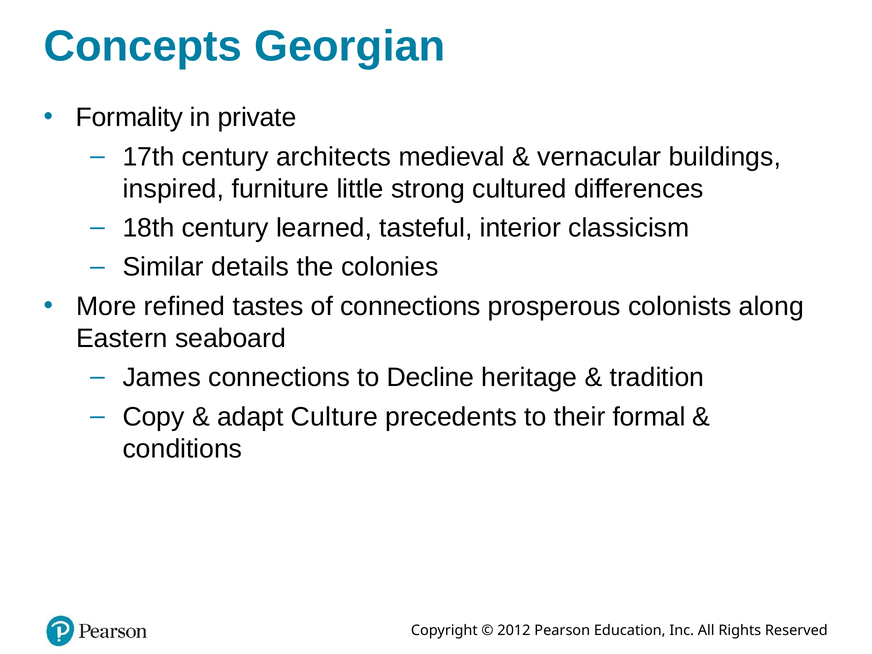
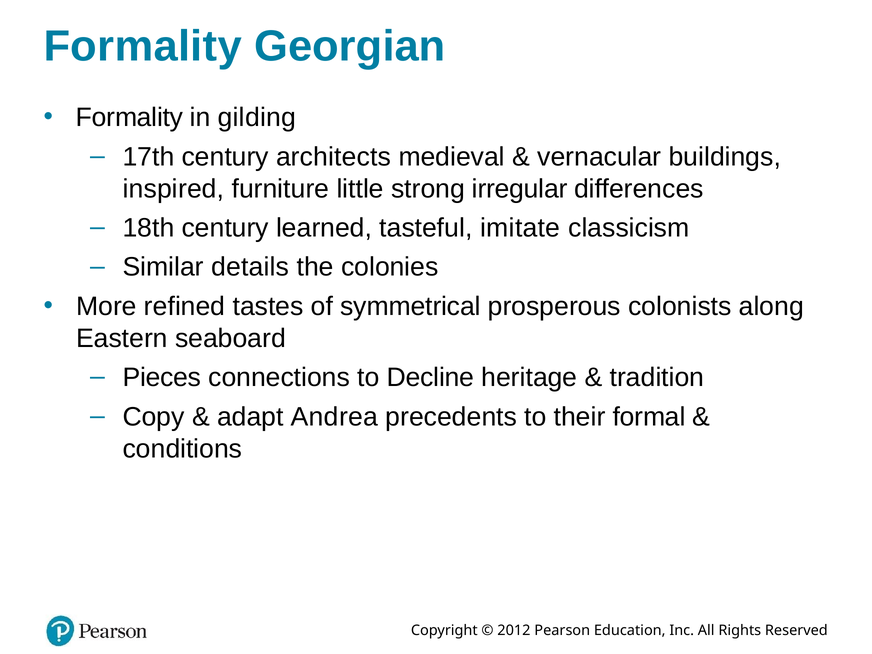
Concepts: Concepts -> Formality (143, 47)
private: private -> gilding (257, 118)
cultured: cultured -> irregular (520, 189)
interior: interior -> imitate (520, 228)
of connections: connections -> symmetrical (410, 306)
James: James -> Pieces (162, 378)
Culture: Culture -> Andrea (334, 417)
